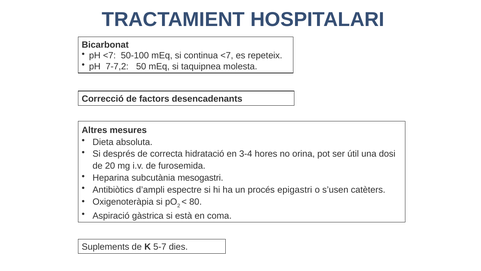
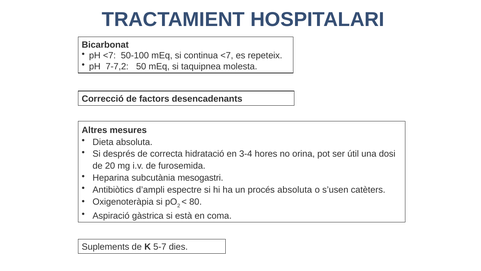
procés epigastri: epigastri -> absoluta (295, 189)
